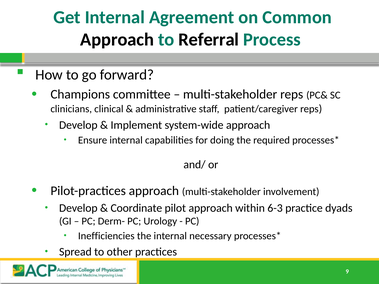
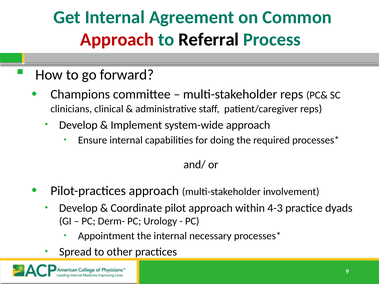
Approach colour: black -> red (117, 40)
6-3: 6-3 -> 4-3 (275, 208)
Inefficiencies: Inefficiencies -> Appointment (106, 236)
